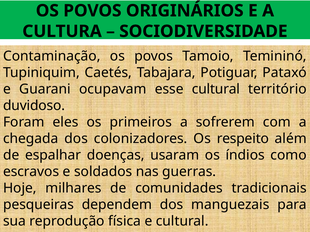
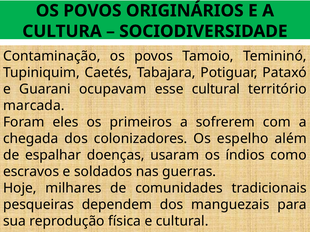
duvidoso: duvidoso -> marcada (34, 106)
respeito: respeito -> espelho (243, 139)
